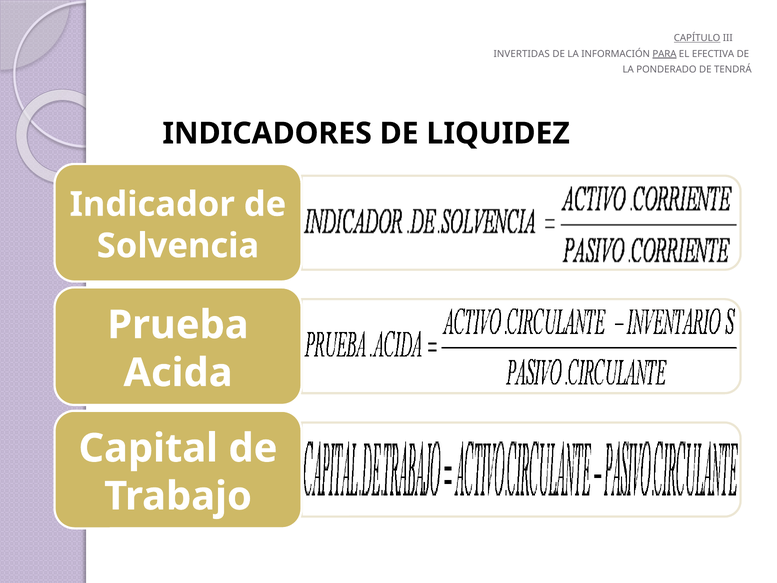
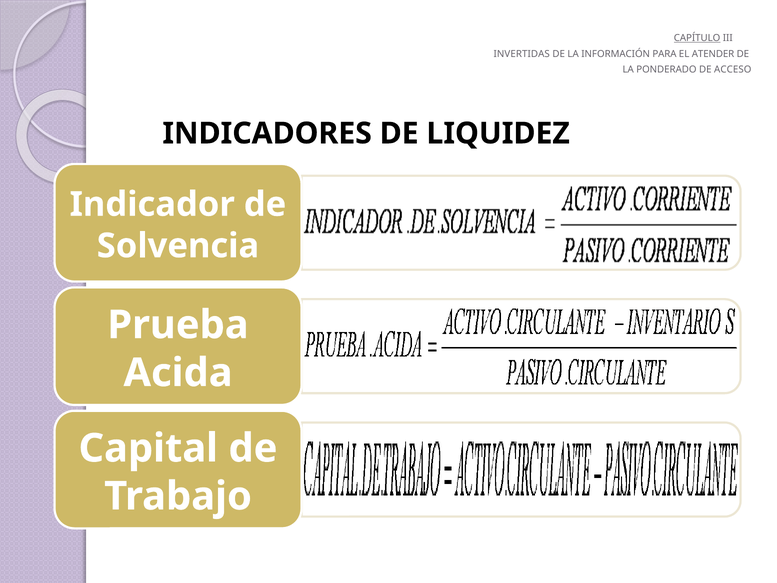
PARA underline: present -> none (664, 54)
EFECTIVA: EFECTIVA -> ATENDER (713, 54)
TENDRÁ: TENDRÁ -> ACCESO (733, 70)
